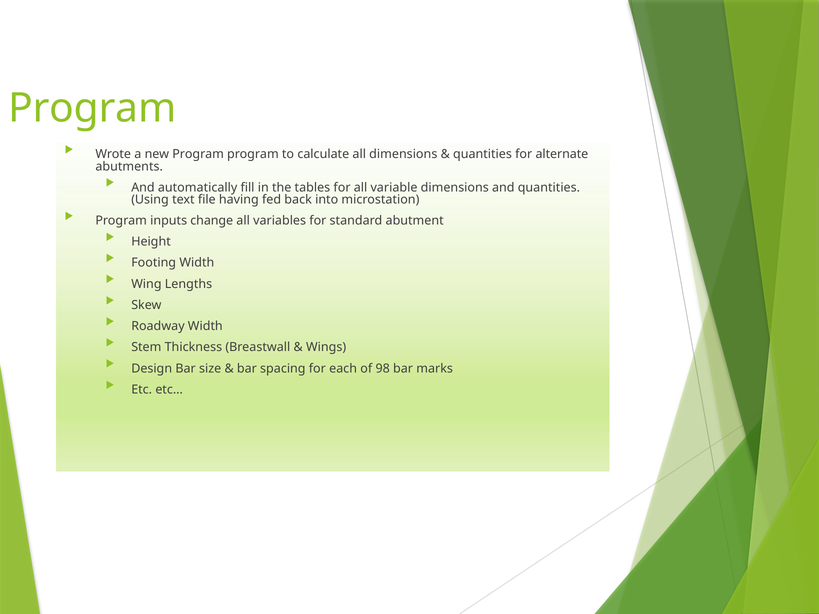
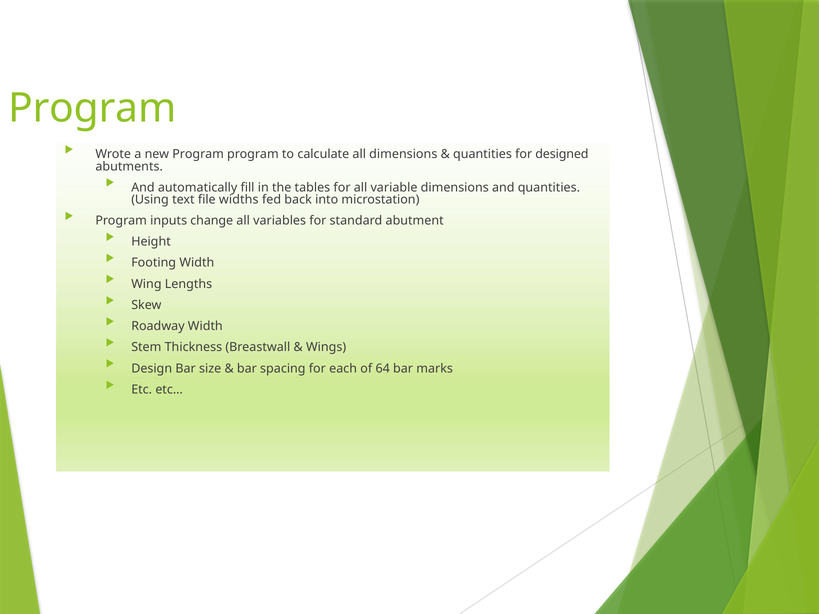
alternate: alternate -> designed (562, 154)
having: having -> widths (239, 200)
98: 98 -> 64 (383, 369)
